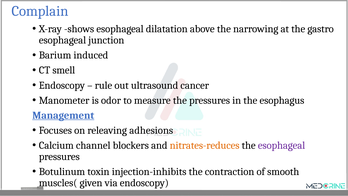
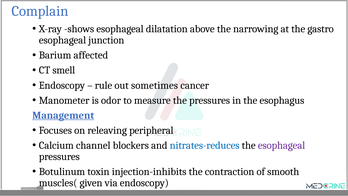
induced: induced -> affected (91, 55)
ultrasound: ultrasound -> sometimes (155, 85)
adhesions: adhesions -> peripheral (151, 130)
nitrates-reduces colour: orange -> blue (205, 145)
